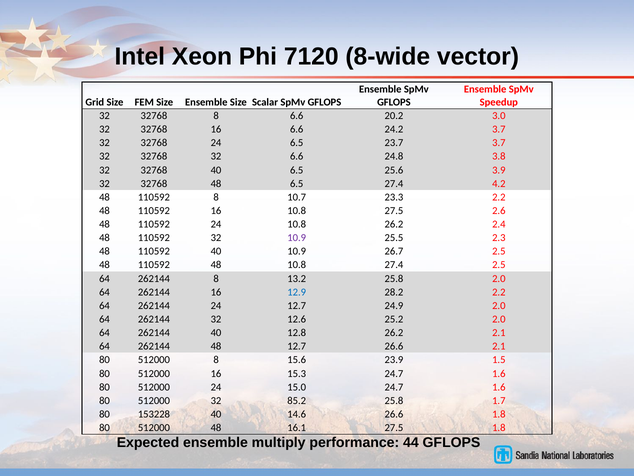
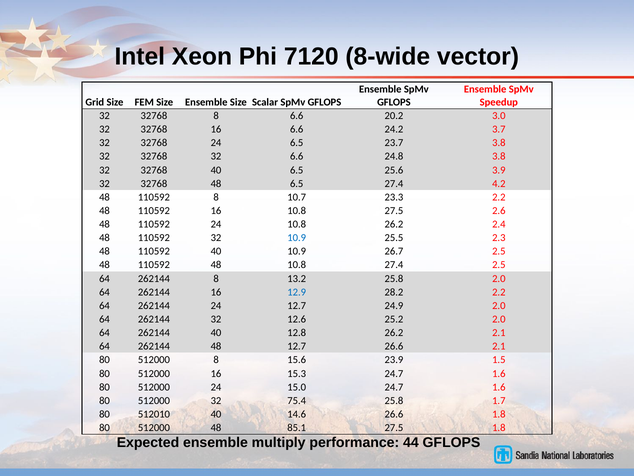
23.7 3.7: 3.7 -> 3.8 (499, 143)
10.9 colour: purple -> blue (297, 238)
85.2: 85.2 -> 75.4 (297, 400)
153228: 153228 -> 512010 (154, 414)
16.1: 16.1 -> 85.1 (297, 427)
